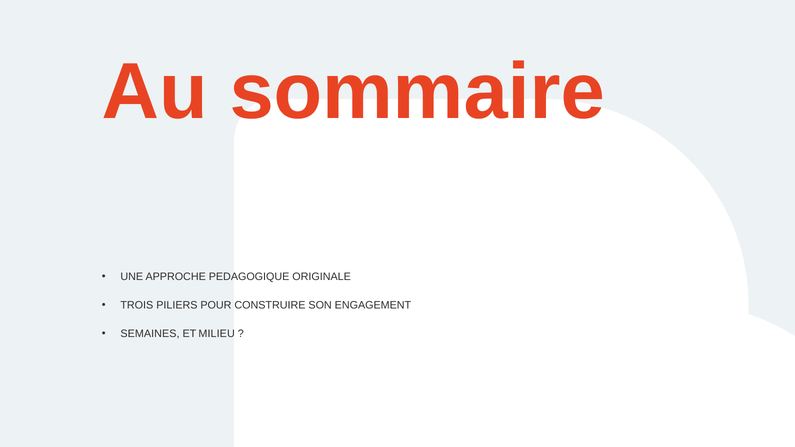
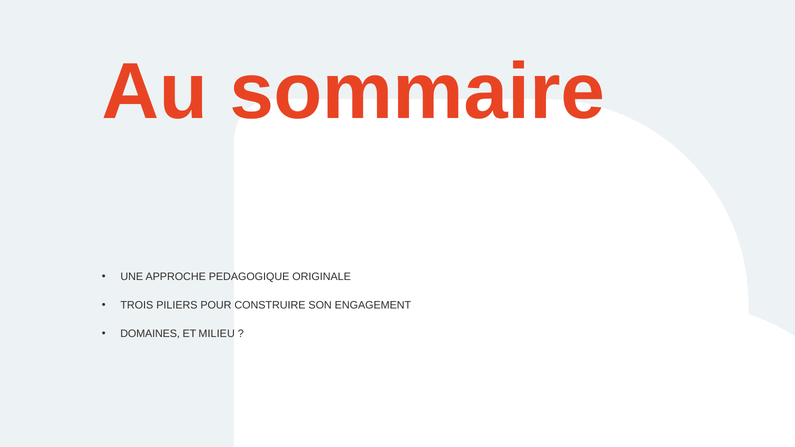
SEMAINES: SEMAINES -> DOMAINES (150, 334)
